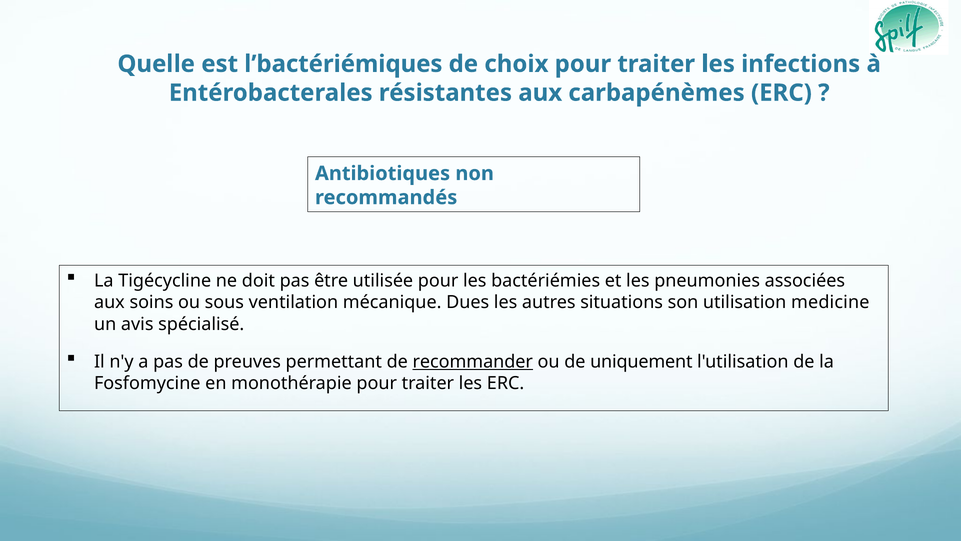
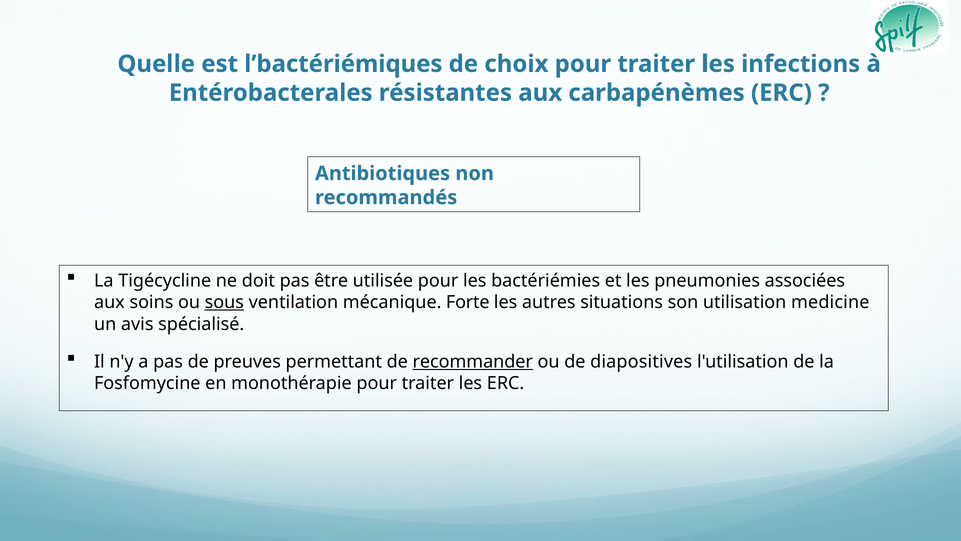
sous underline: none -> present (224, 302)
Dues: Dues -> Forte (468, 302)
uniquement: uniquement -> diapositives (641, 361)
